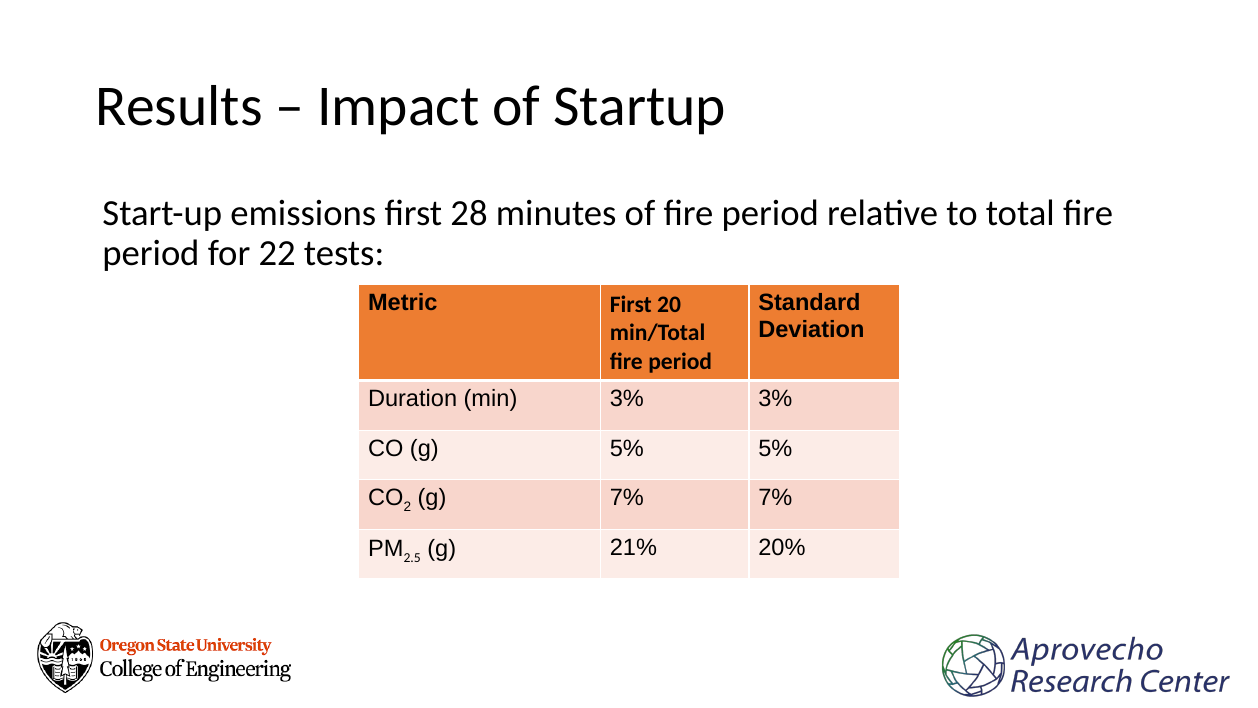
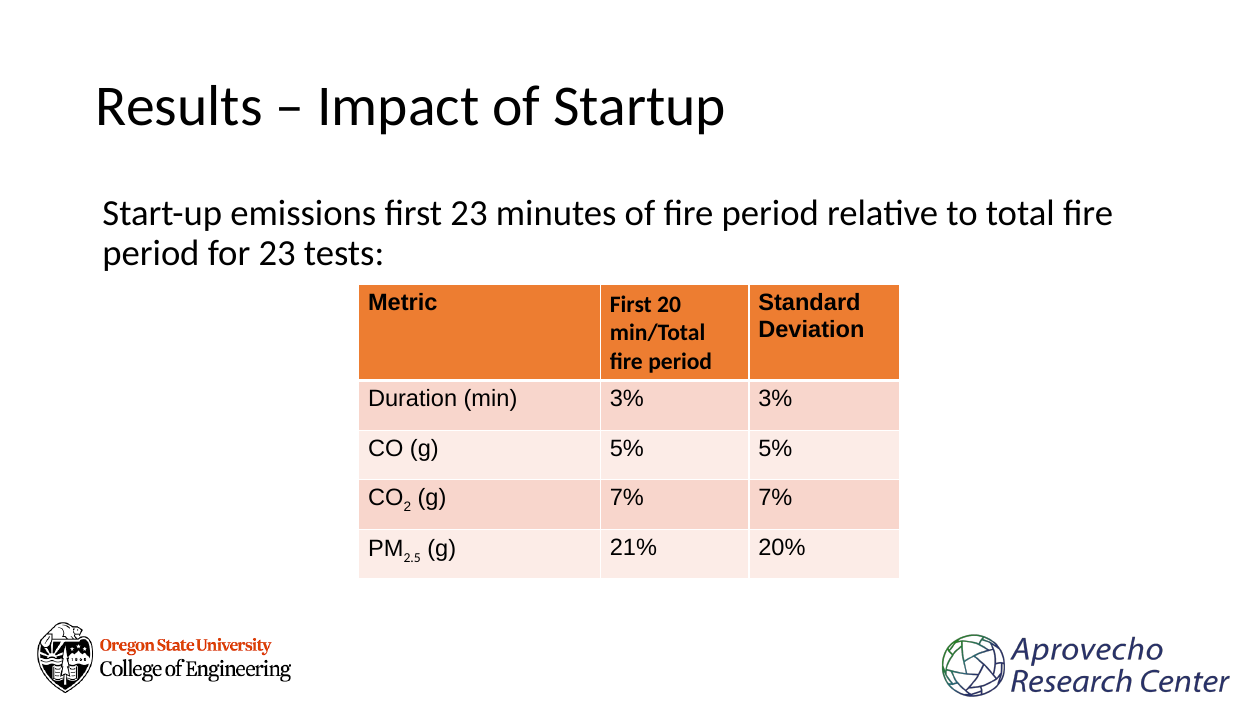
first 28: 28 -> 23 (469, 213)
for 22: 22 -> 23 (277, 254)
